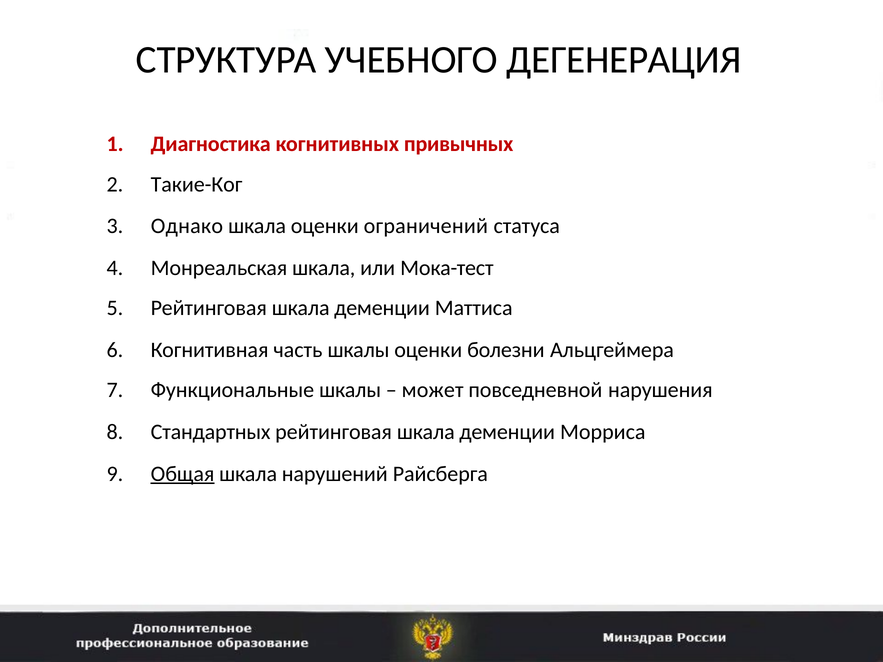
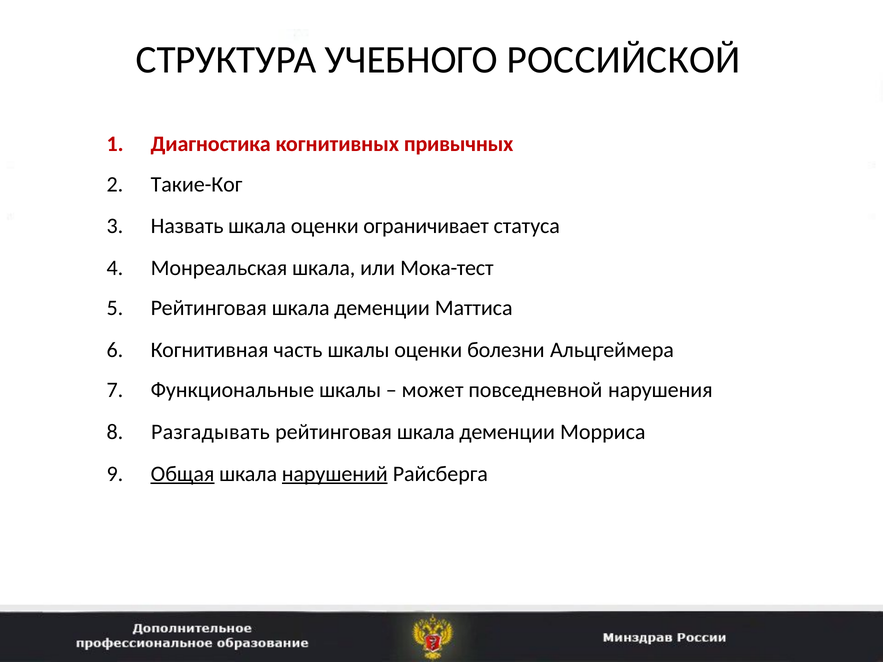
ДЕГЕНЕРАЦИЯ: ДЕГЕНЕРАЦИЯ -> РОССИЙСКОЙ (624, 60)
Однако: Однако -> Назвать (187, 226)
ограничений: ограничений -> ограничивает (426, 226)
Стандартных: Стандартных -> Разгадывать (210, 432)
нарушений underline: none -> present (335, 474)
